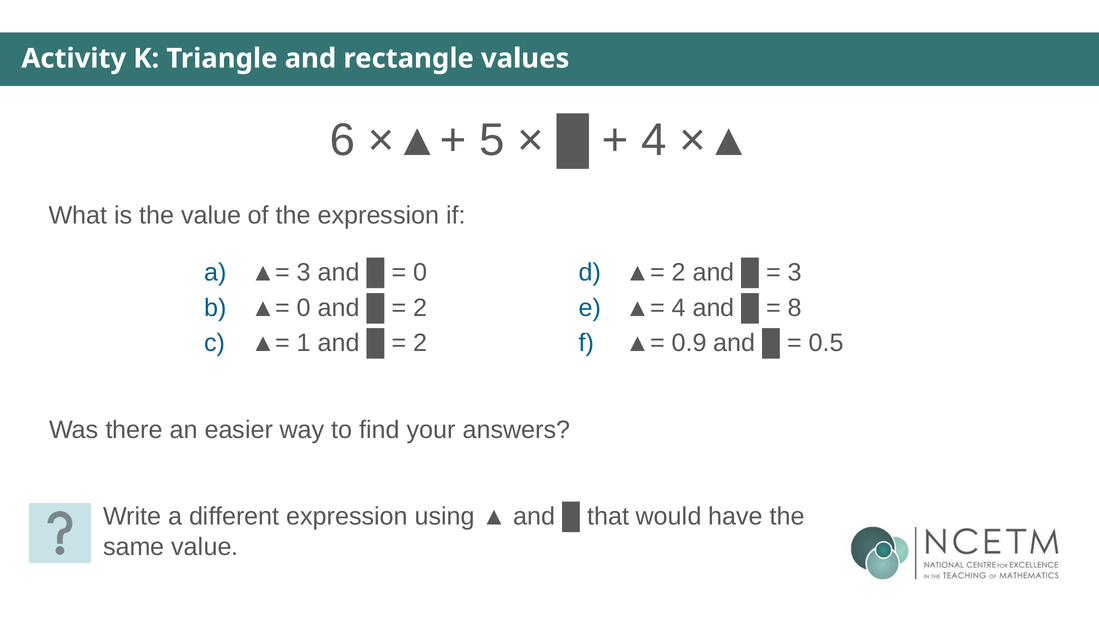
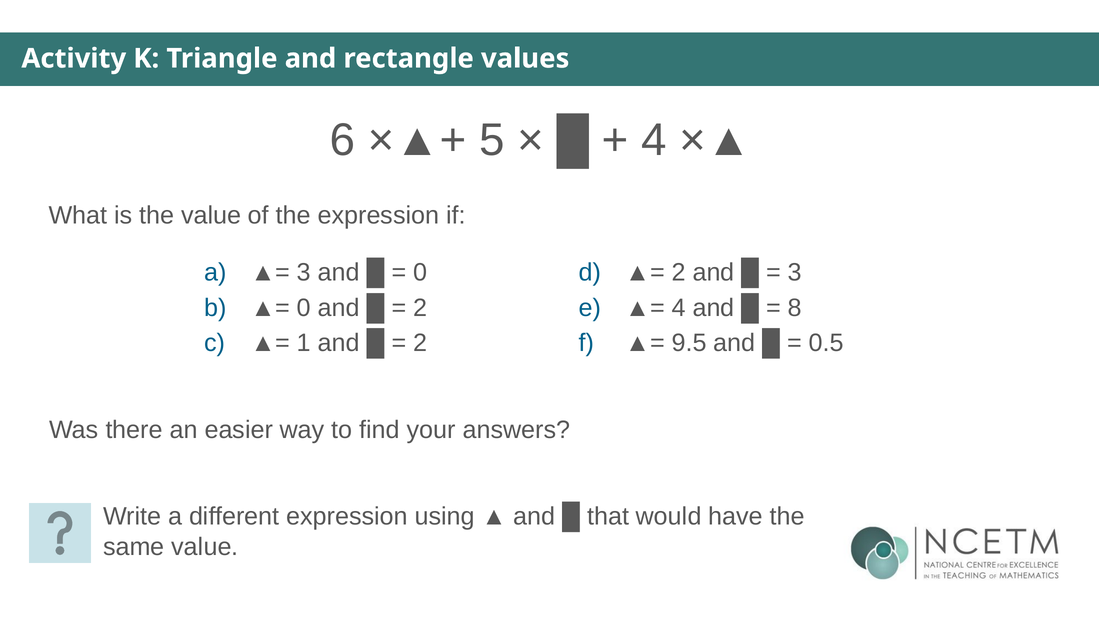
0.9: 0.9 -> 9.5 (689, 343)
